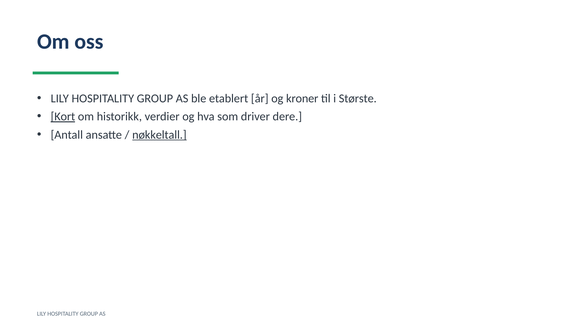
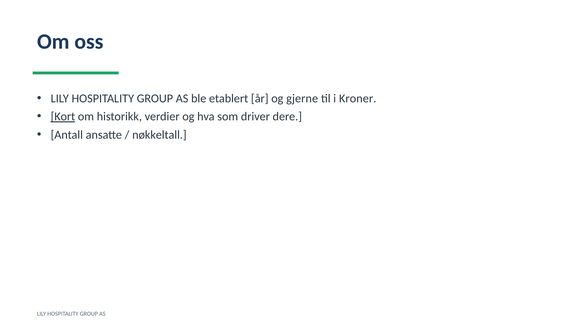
kroner: kroner -> gjerne (302, 99)
Største: Største -> Kroner (358, 99)
nøkkeltall underline: present -> none (159, 135)
